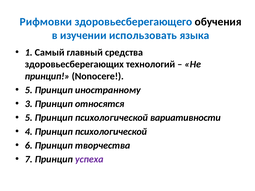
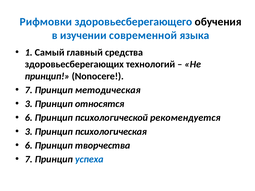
использовать: использовать -> современной (143, 35)
5: 5 -> 7 (29, 90)
иностранному: иностранному -> методическая (108, 90)
5: 5 -> 6 (29, 118)
вариативности: вариативности -> рекомендуется (185, 118)
4: 4 -> 3 (29, 132)
психологической: психологической -> психологическая (111, 132)
успеха colour: purple -> blue (89, 159)
